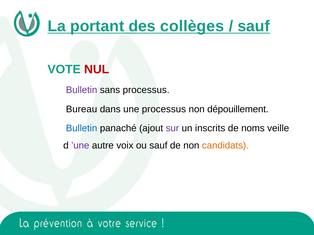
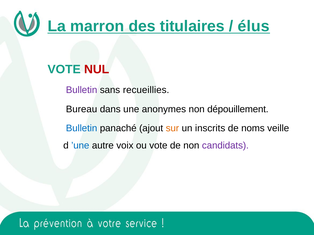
portant: portant -> marron (97, 26)
collèges: collèges -> titulaires (192, 26)
sauf: sauf -> élus (254, 26)
sans processus: processus -> recueillies (146, 90)
une processus: processus -> anonymes (164, 109)
sur colour: purple -> orange (172, 129)
’une colour: purple -> blue (80, 146)
ou sauf: sauf -> vote (158, 146)
candidats colour: orange -> purple (225, 146)
